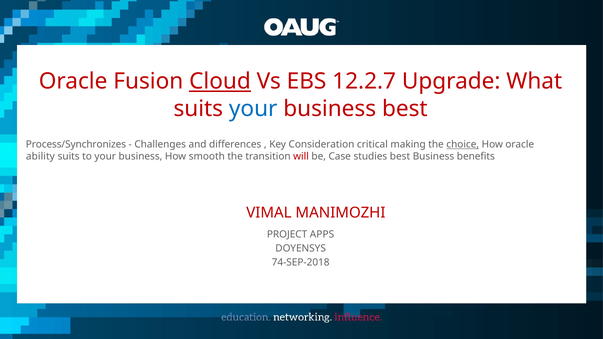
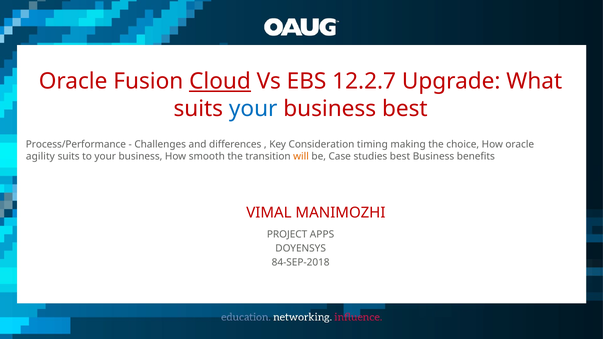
Process/Synchronizes: Process/Synchronizes -> Process/Performance (76, 145)
critical: critical -> timing (372, 145)
choice underline: present -> none (463, 145)
ability: ability -> agility (40, 157)
will colour: red -> orange (301, 157)
74-SEP-2018: 74-SEP-2018 -> 84-SEP-2018 (301, 263)
